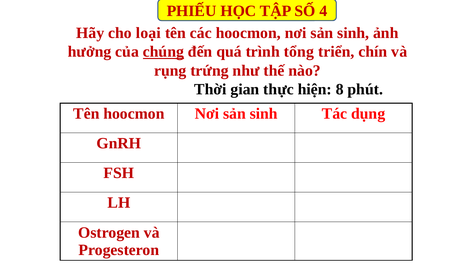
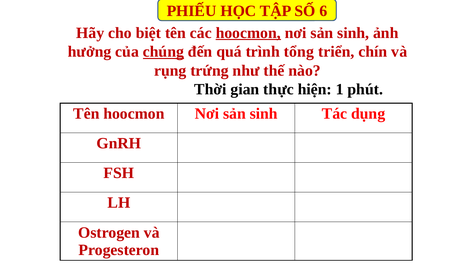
4: 4 -> 6 (323, 11)
loại: loại -> biệt (148, 33)
hoocmon underline: none -> present (248, 33)
8: 8 -> 1 (340, 90)
